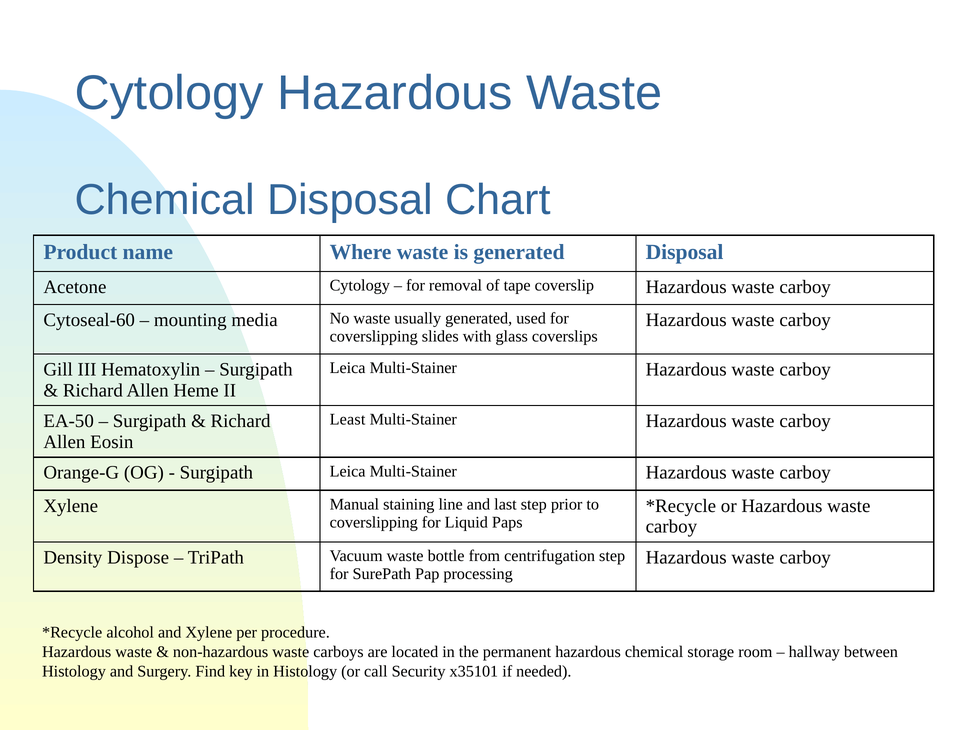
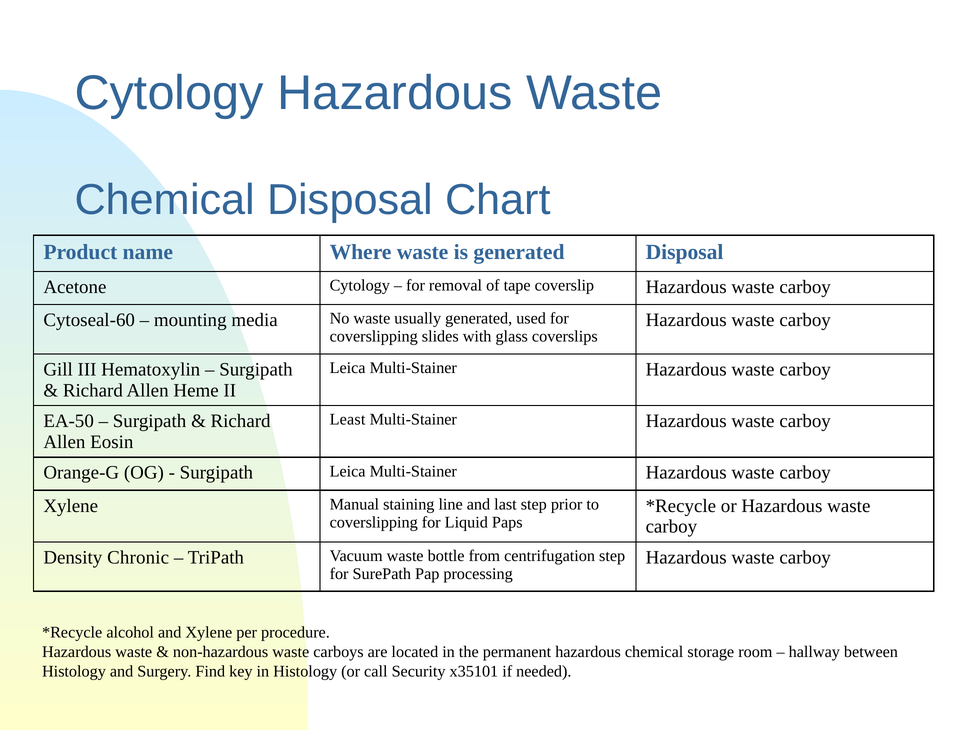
Dispose: Dispose -> Chronic (138, 558)
